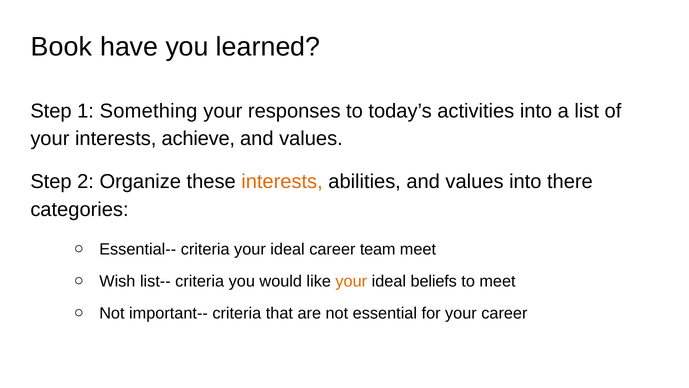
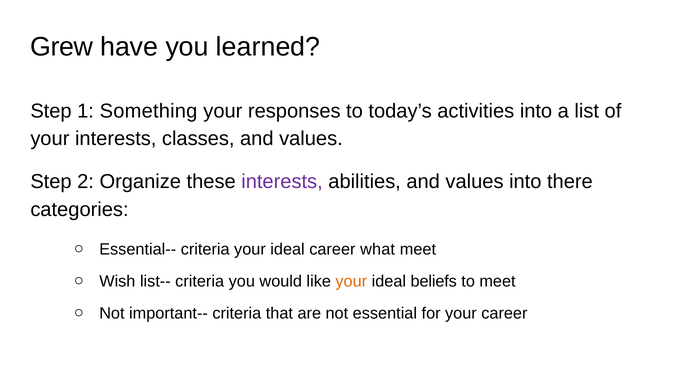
Book: Book -> Grew (62, 47)
achieve: achieve -> classes (198, 139)
interests colour: orange -> purple (282, 182)
team: team -> what (378, 249)
